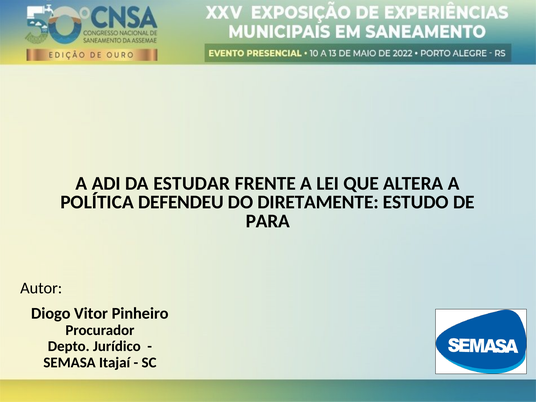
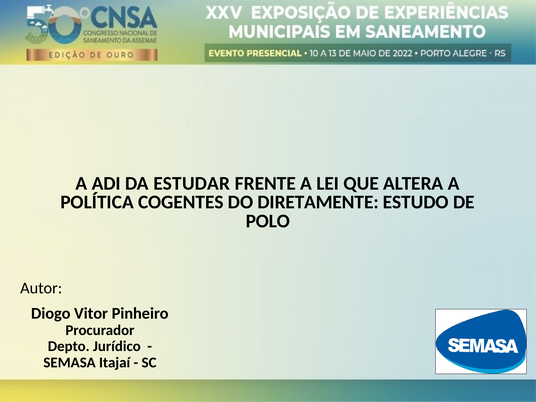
DEFENDEU: DEFENDEU -> COGENTES (181, 202)
PARA: PARA -> POLO (268, 221)
